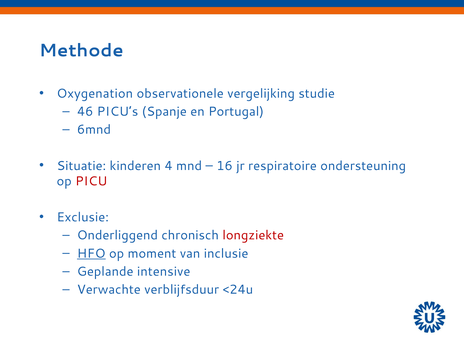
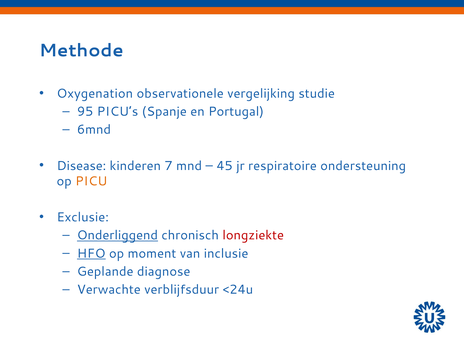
46: 46 -> 95 (85, 112)
Situatie: Situatie -> Disease (81, 166)
4: 4 -> 7 (169, 166)
16: 16 -> 45 (225, 166)
PICU colour: red -> orange (91, 181)
Onderliggend underline: none -> present (117, 235)
intensive: intensive -> diagnose (164, 271)
